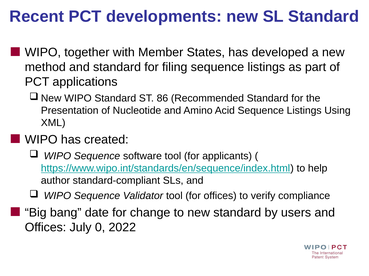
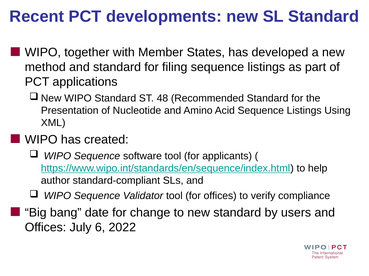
86: 86 -> 48 (162, 99)
0: 0 -> 6 (100, 228)
